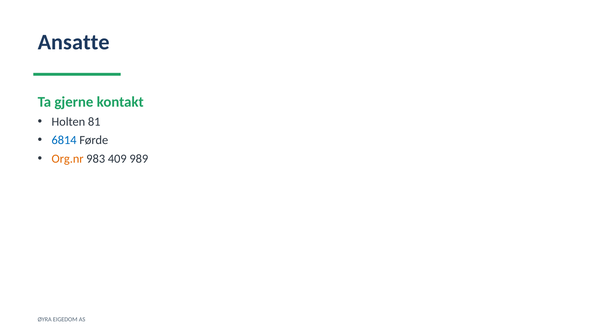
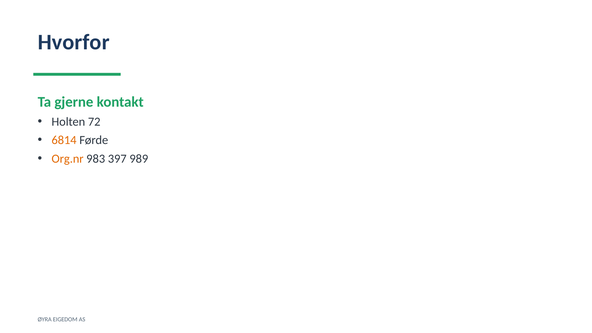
Ansatte: Ansatte -> Hvorfor (74, 42)
81: 81 -> 72 (94, 122)
6814 colour: blue -> orange (64, 140)
409: 409 -> 397 (117, 159)
